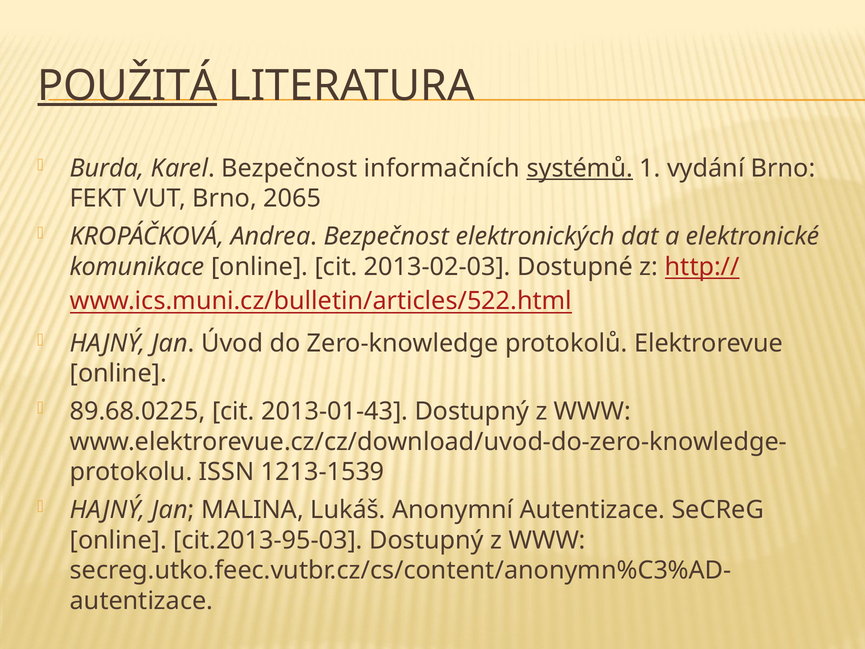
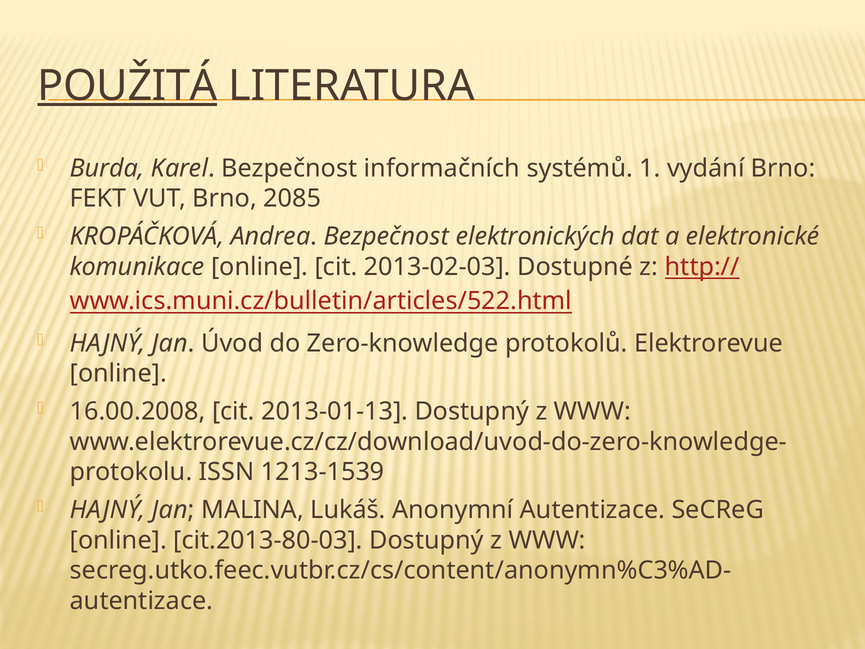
systémů underline: present -> none (580, 168)
2065: 2065 -> 2085 (292, 198)
89.68.0225: 89.68.0225 -> 16.00.2008 (138, 411)
2013-01-43: 2013-01-43 -> 2013-01-13 (335, 411)
cit.2013-95-03: cit.2013-95-03 -> cit.2013-80-03 (268, 540)
